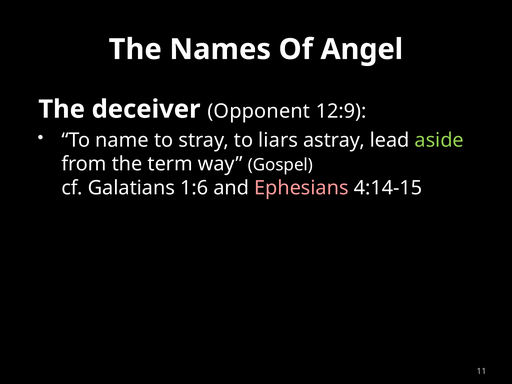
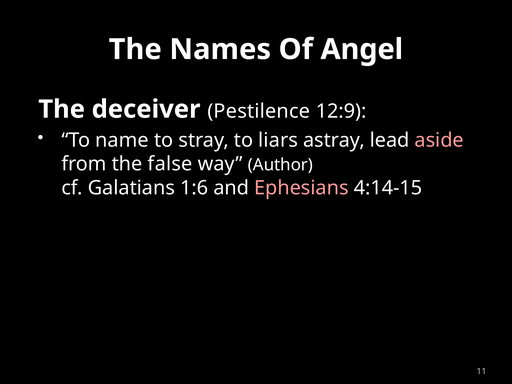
Opponent: Opponent -> Pestilence (259, 111)
aside colour: light green -> pink (439, 140)
term: term -> false (170, 164)
Gospel: Gospel -> Author (280, 165)
